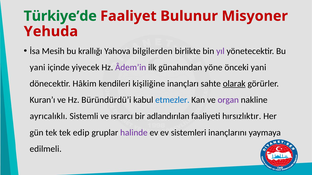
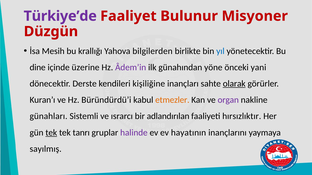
Türkiye’de colour: green -> purple (60, 16)
Yehuda: Yehuda -> Düzgün (51, 32)
yıl colour: purple -> blue (220, 51)
yani: yani -> dine (38, 68)
yiyecek: yiyecek -> üzerine (86, 68)
Hâkim: Hâkim -> Derste (85, 84)
etmezler colour: blue -> orange (172, 100)
ayrıcalıklı: ayrıcalıklı -> günahları (49, 117)
tek underline: none -> present (51, 133)
edip: edip -> tanrı (81, 133)
sistemleri: sistemleri -> hayatının (189, 133)
edilmeli: edilmeli -> sayılmış (46, 149)
